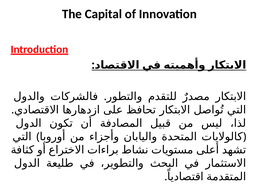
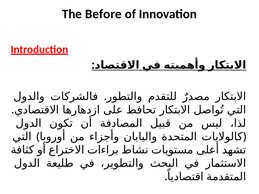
Capital: Capital -> Before (103, 14)
